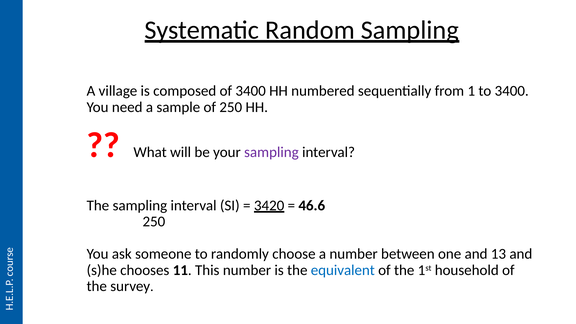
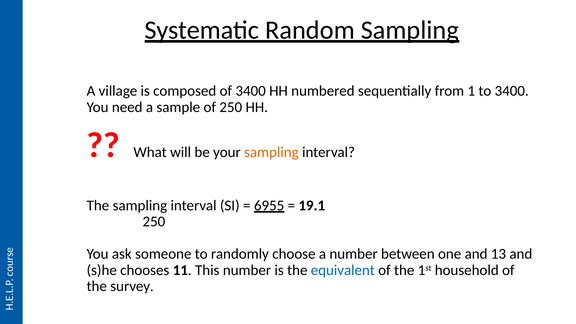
sampling colour: purple -> orange (271, 152)
3420: 3420 -> 6955 (269, 205)
46.6: 46.6 -> 19.1 (312, 205)
